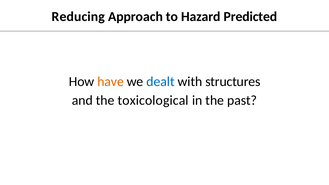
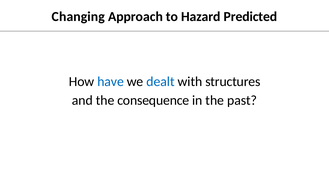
Reducing: Reducing -> Changing (78, 17)
have colour: orange -> blue (111, 82)
toxicological: toxicological -> consequence (153, 100)
